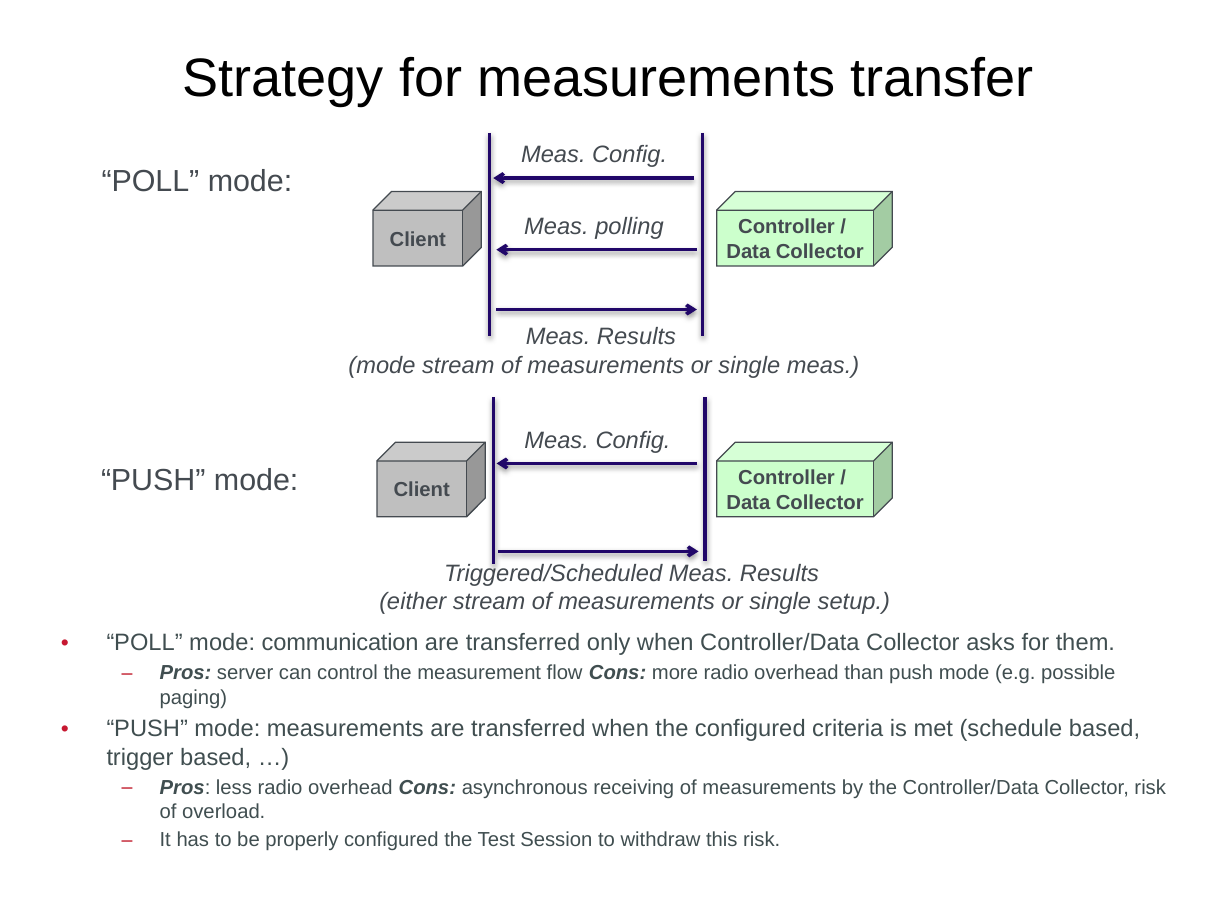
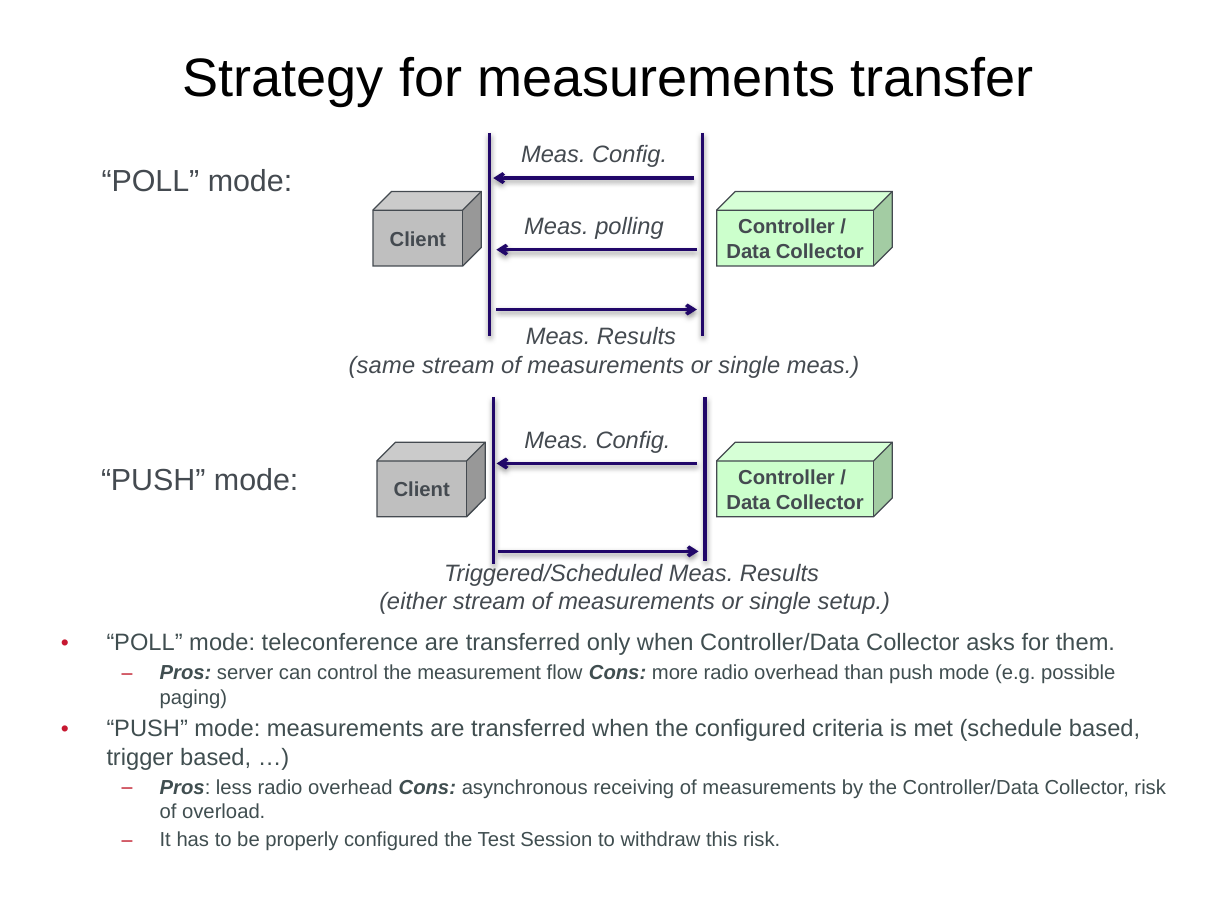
mode: mode -> same (382, 365)
communication: communication -> teleconference (340, 643)
